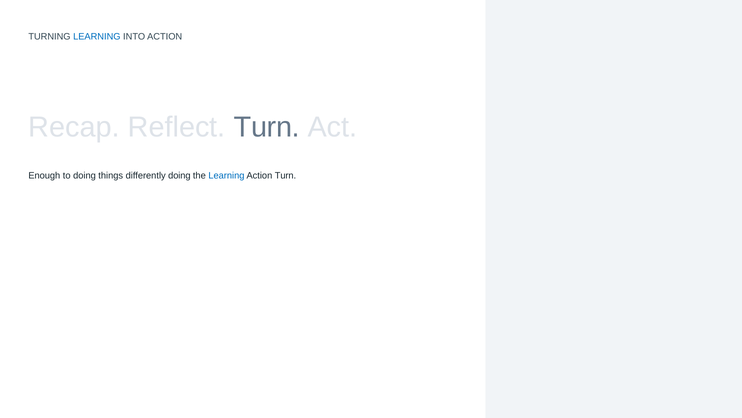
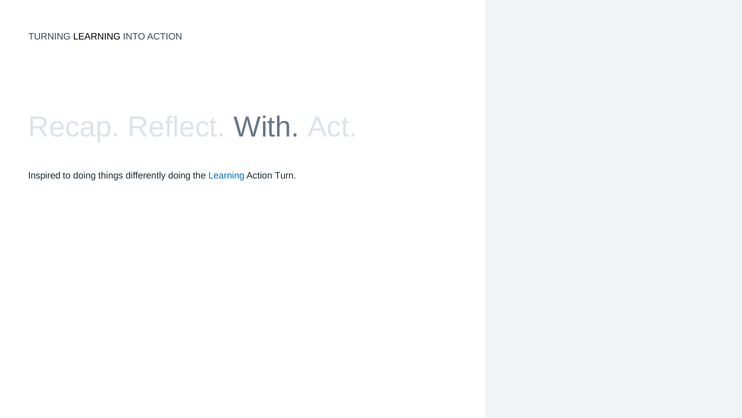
LEARNING colour: blue -> black (97, 37)
Reflect Turn: Turn -> With (267, 127)
Enough: Enough -> Inspired (44, 176)
